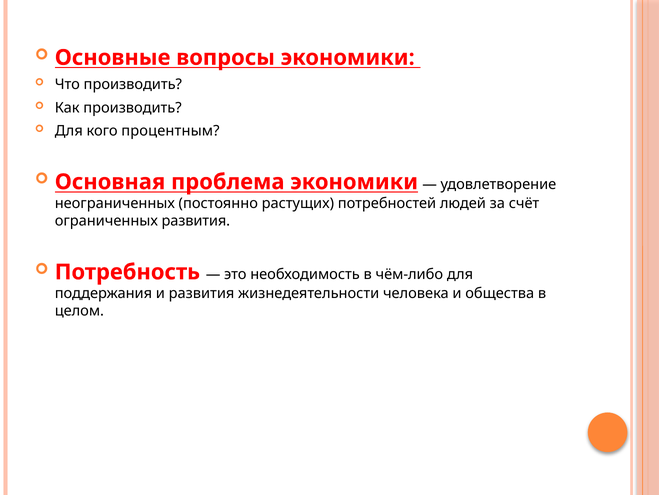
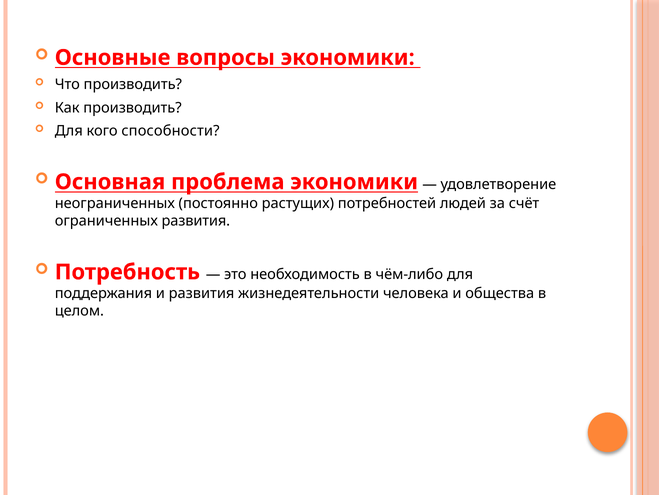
процентным: процентным -> способности (170, 131)
